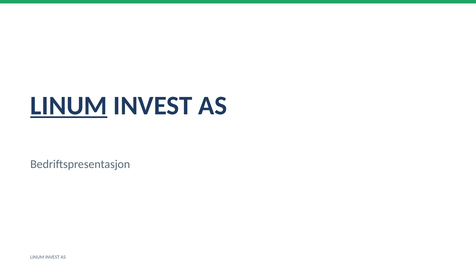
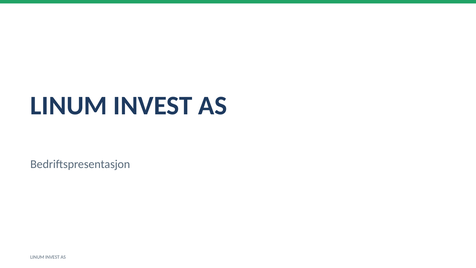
LINUM underline: present -> none (69, 106)
